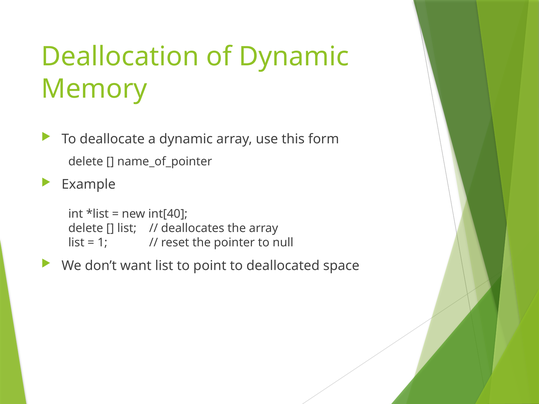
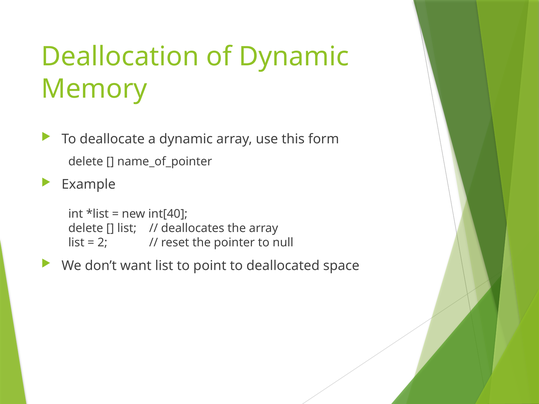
1: 1 -> 2 (102, 243)
